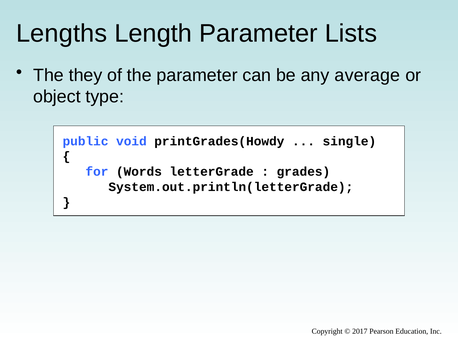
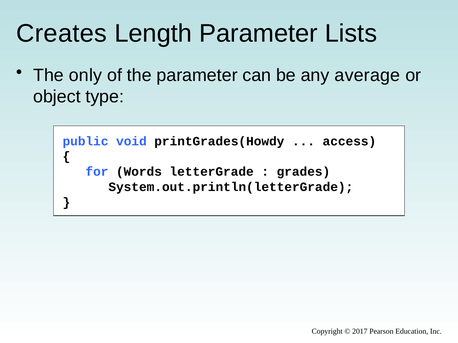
Lengths: Lengths -> Creates (62, 33)
they: they -> only (85, 75)
single: single -> access (349, 141)
